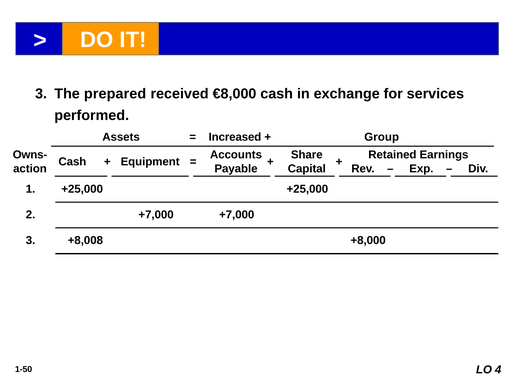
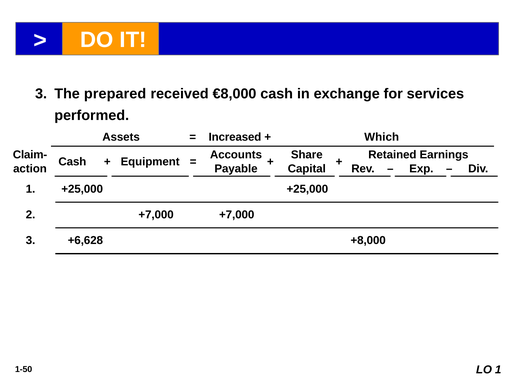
Group: Group -> Which (382, 137)
Owns-: Owns- -> Claim- (30, 155)
+8,008: +8,008 -> +6,628 (85, 240)
LO 4: 4 -> 1 (498, 369)
